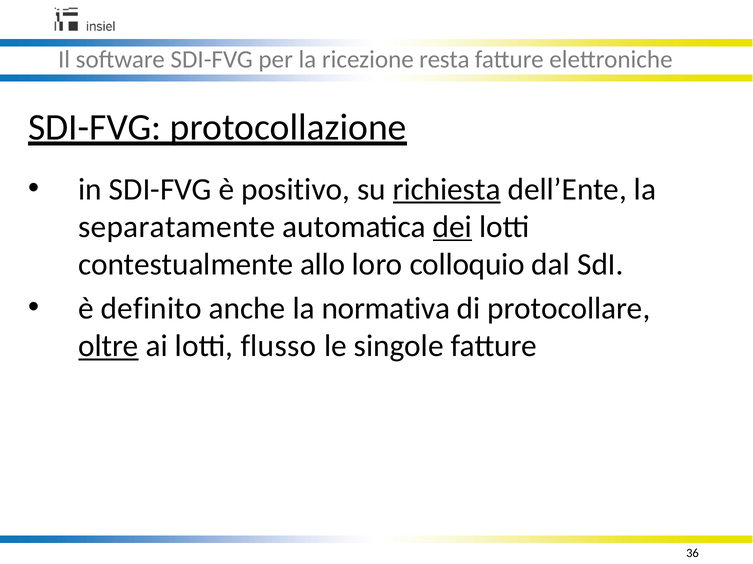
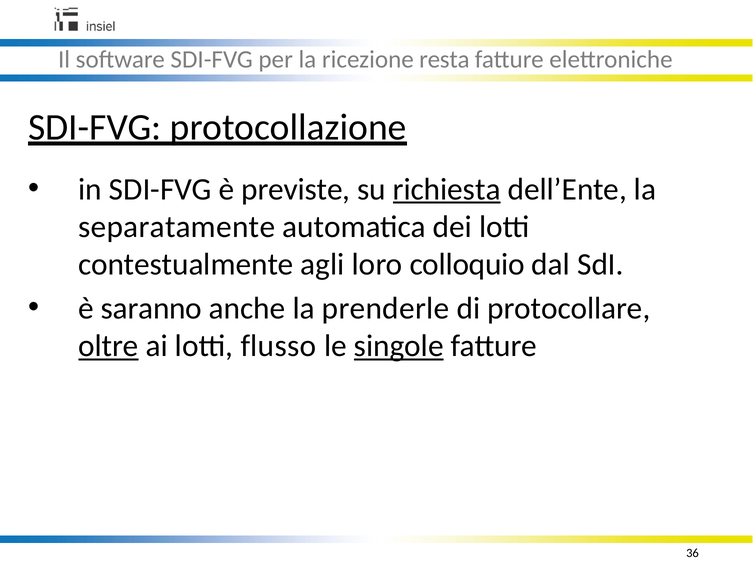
positivo: positivo -> previste (296, 189)
dei underline: present -> none (453, 227)
allo: allo -> agli (323, 265)
definito: definito -> saranno (151, 309)
normativa: normativa -> prenderle (386, 309)
singole underline: none -> present (399, 346)
